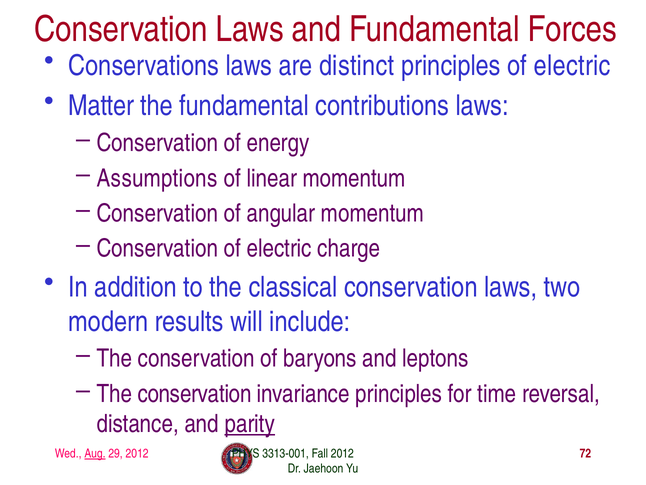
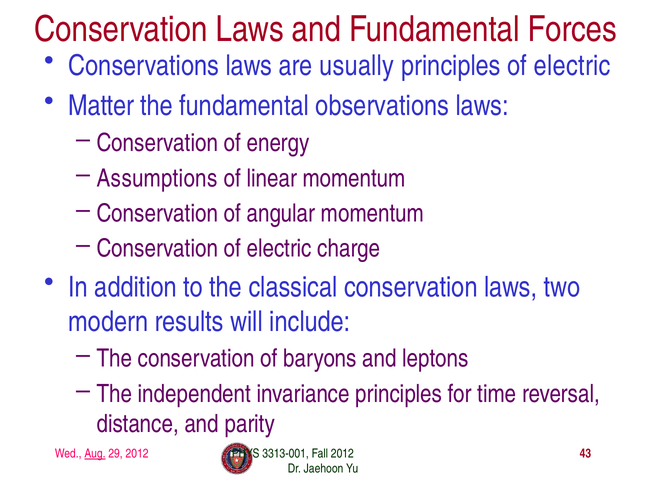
distinct: distinct -> usually (357, 66)
contributions: contributions -> observations (382, 106)
conservation: conservation -> independent (194, 393)
parity underline: present -> none (250, 424)
72: 72 -> 43 (585, 453)
